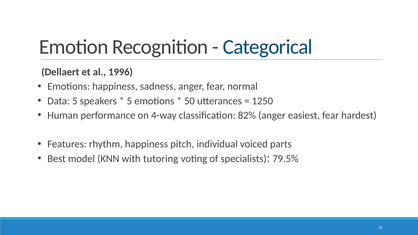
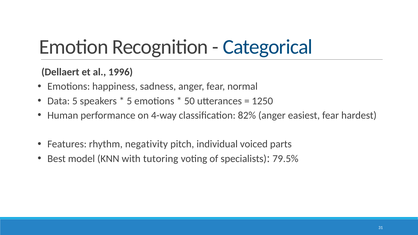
rhythm happiness: happiness -> negativity (146, 144)
